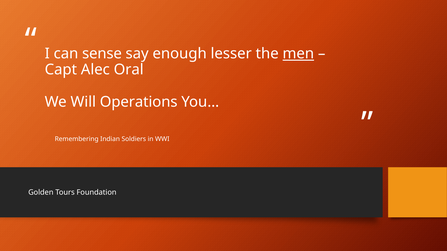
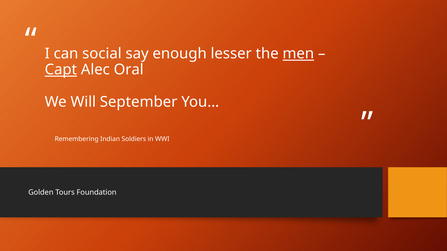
sense: sense -> social (102, 54)
Capt underline: none -> present (61, 70)
Operations: Operations -> September (139, 102)
